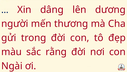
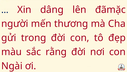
dương: dương -> đãmặc (110, 10)
